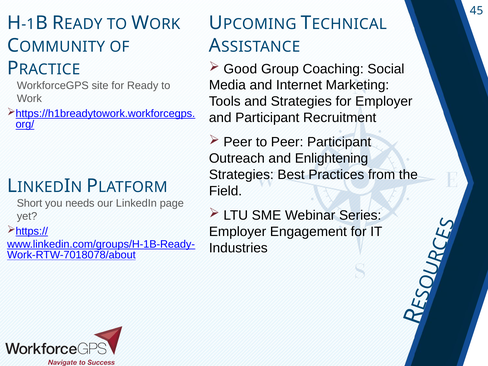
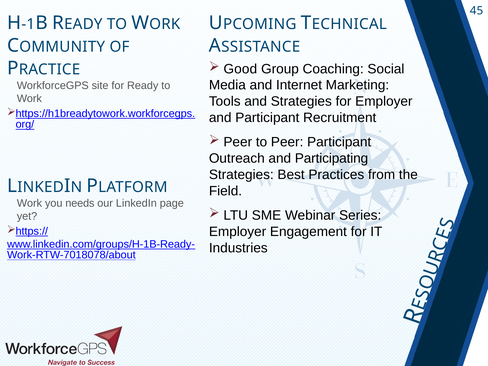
Enlightening: Enlightening -> Participating (332, 158)
Short: Short -> Work (29, 203)
